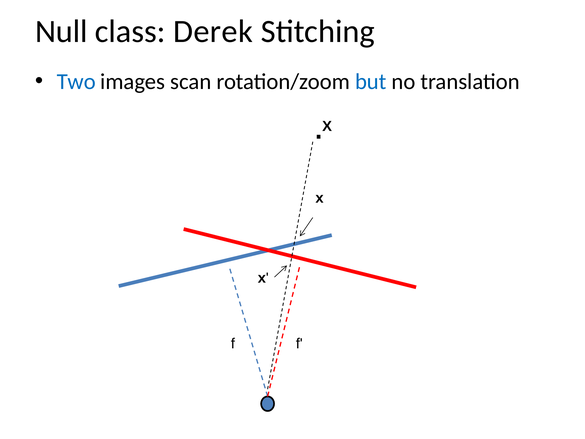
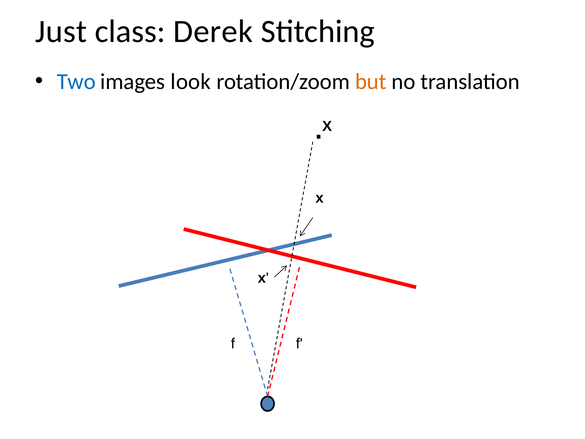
Null: Null -> Just (61, 32)
scan: scan -> look (191, 82)
but colour: blue -> orange (371, 82)
